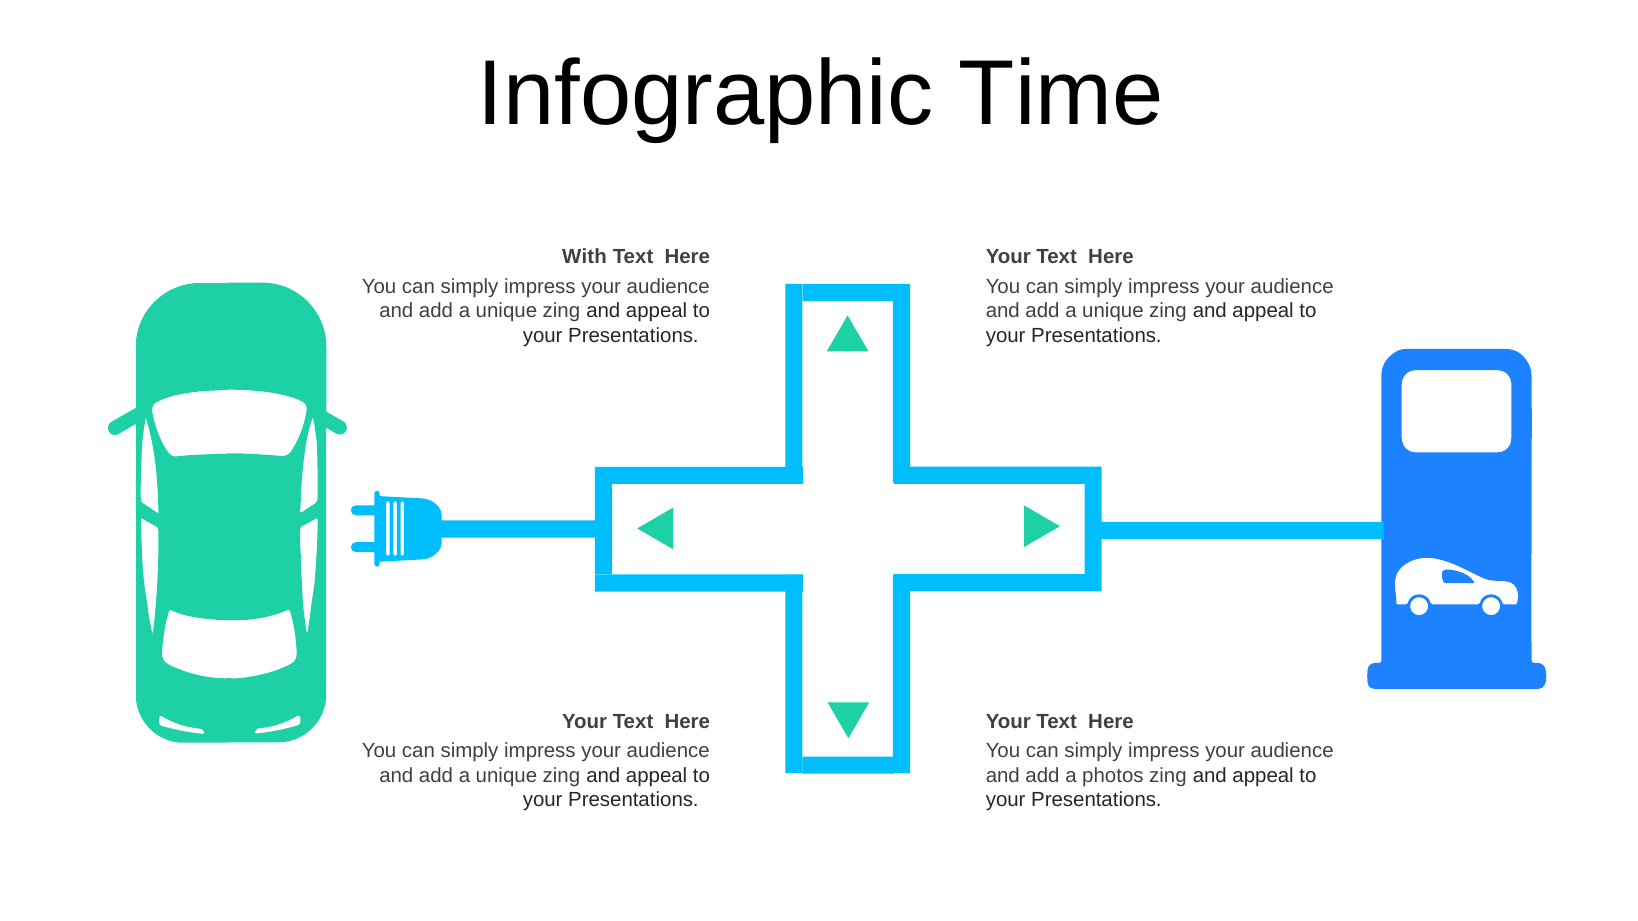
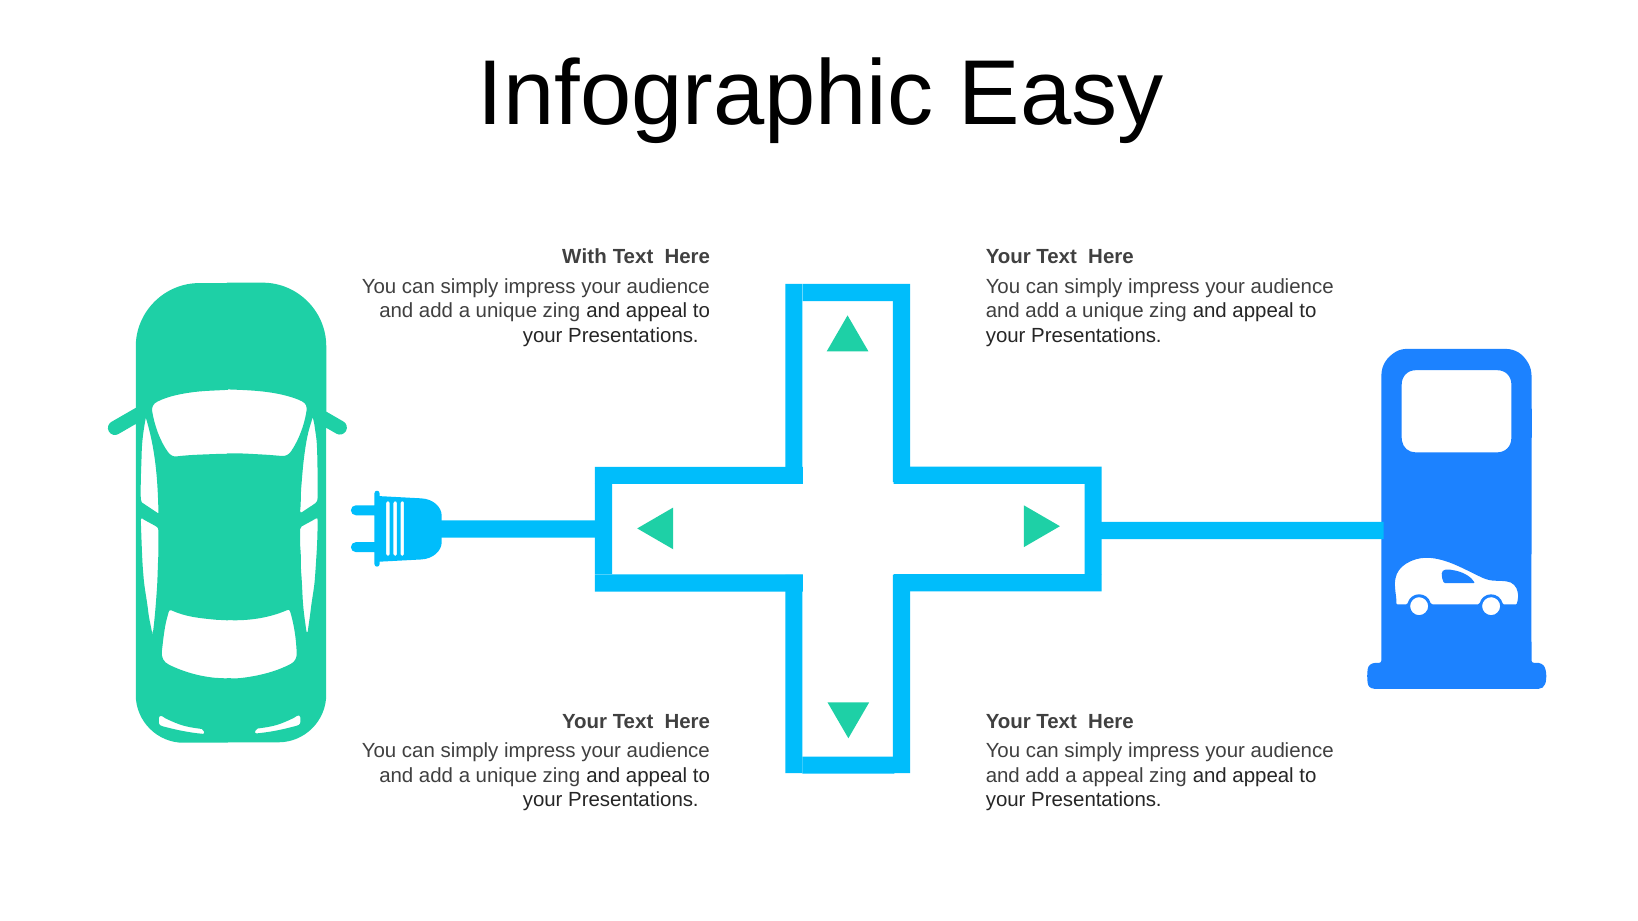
Time: Time -> Easy (1061, 94)
a photos: photos -> appeal (1113, 776)
